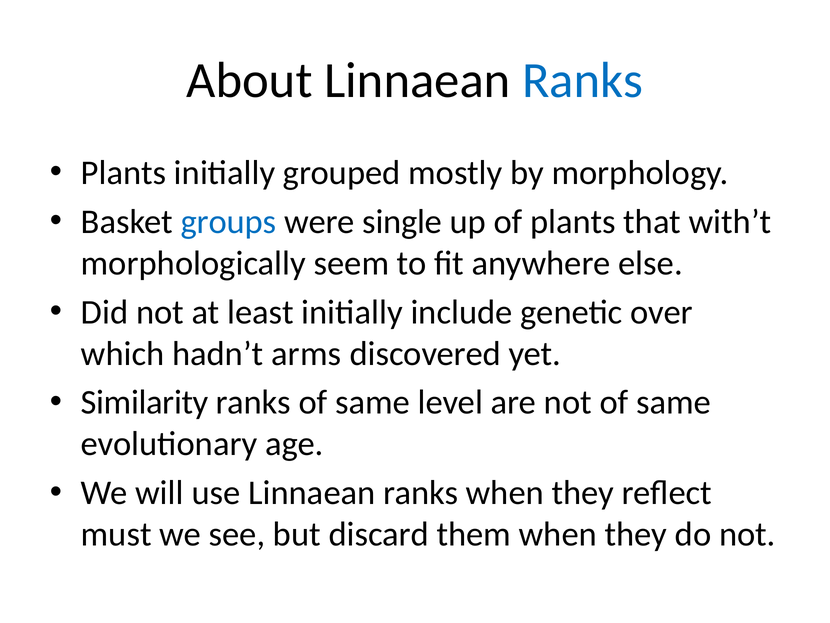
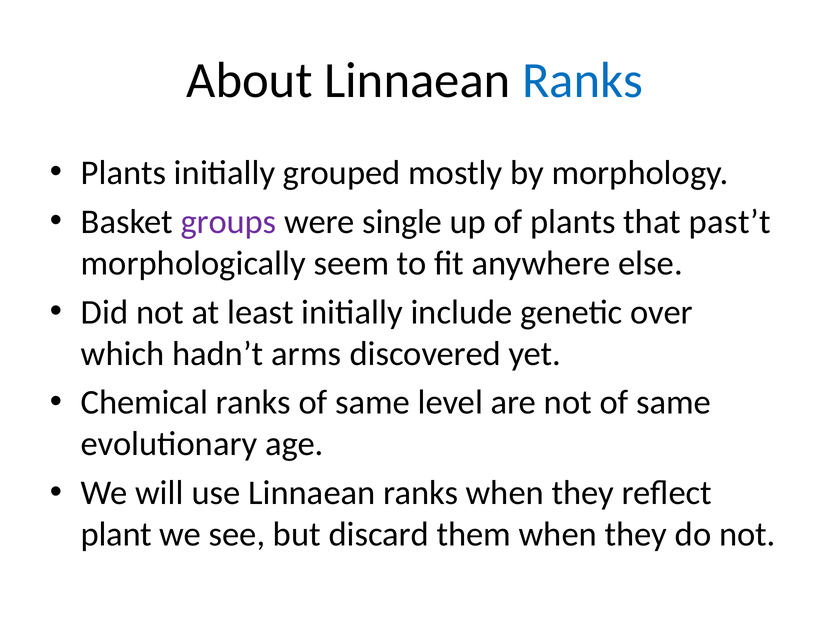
groups colour: blue -> purple (229, 221)
with’t: with’t -> past’t (730, 221)
Similarity: Similarity -> Chemical (145, 402)
must: must -> plant (116, 534)
